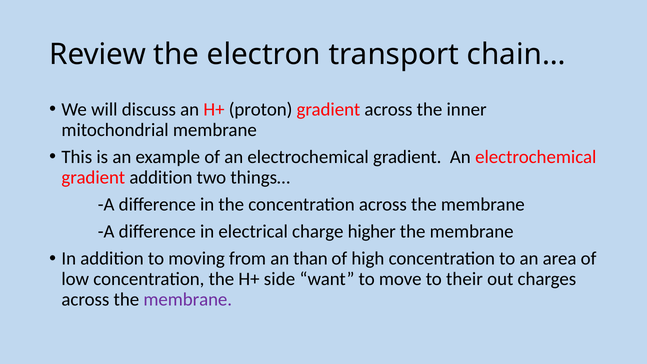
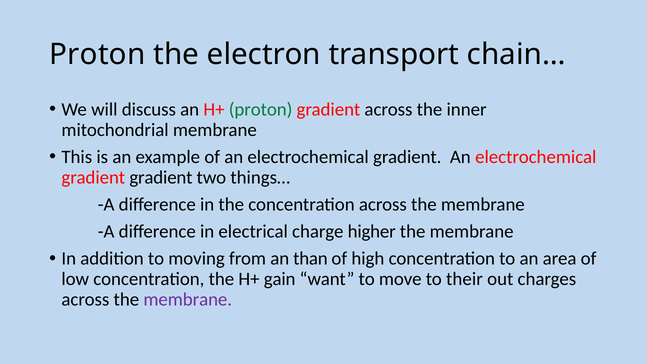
Review: Review -> Proton (97, 54)
proton colour: black -> green (261, 109)
gradient addition: addition -> gradient (161, 177)
side: side -> gain (280, 279)
